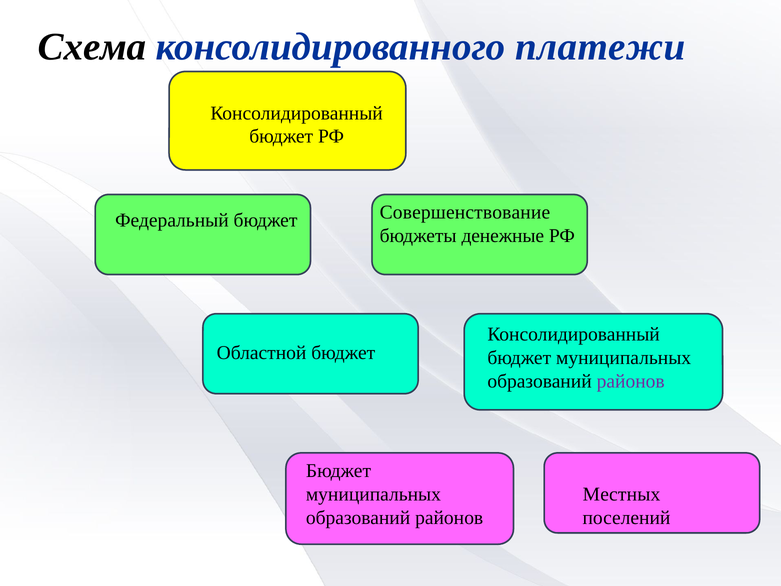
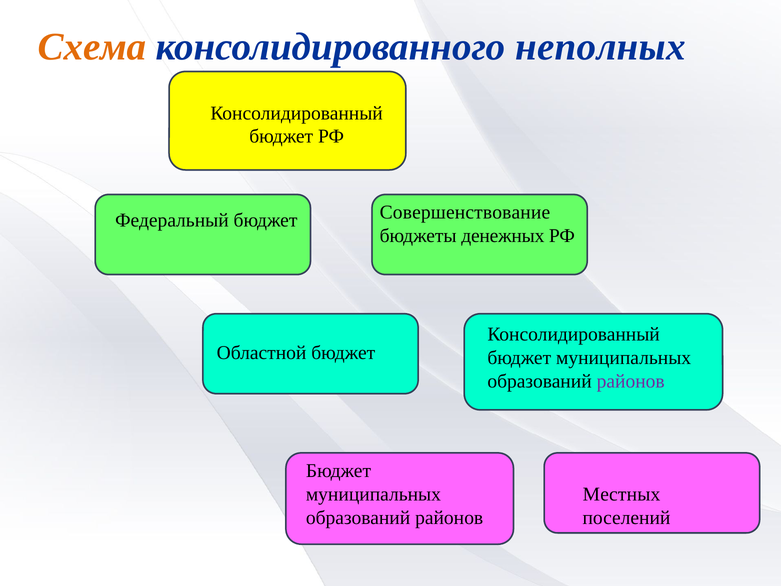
Схема colour: black -> orange (92, 47)
платежи: платежи -> неполных (600, 47)
денежные: денежные -> денежных (503, 236)
